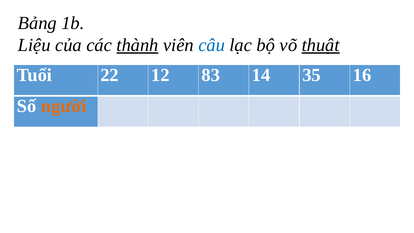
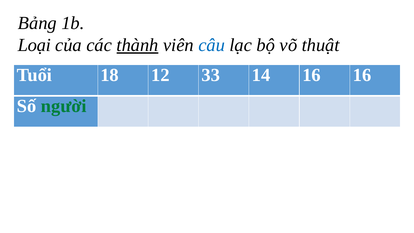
Liệu: Liệu -> Loại (34, 45)
thuật underline: present -> none (321, 45)
22: 22 -> 18 (110, 75)
83: 83 -> 33 (211, 75)
14 35: 35 -> 16 (312, 75)
người colour: orange -> green (64, 106)
